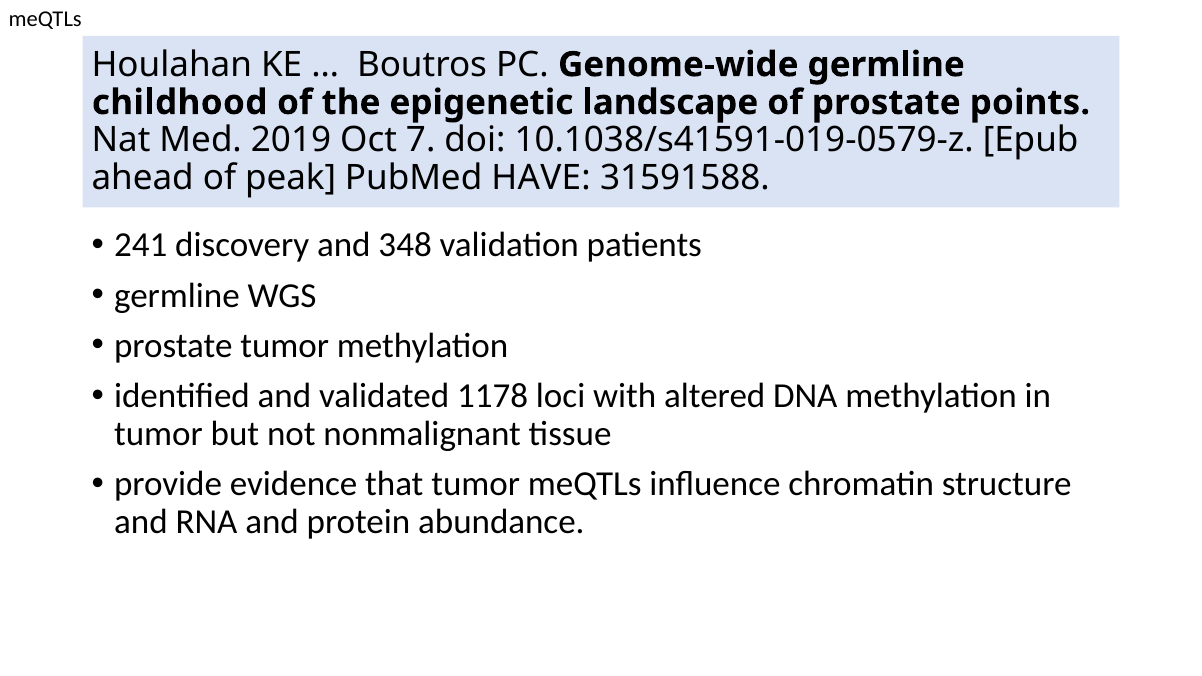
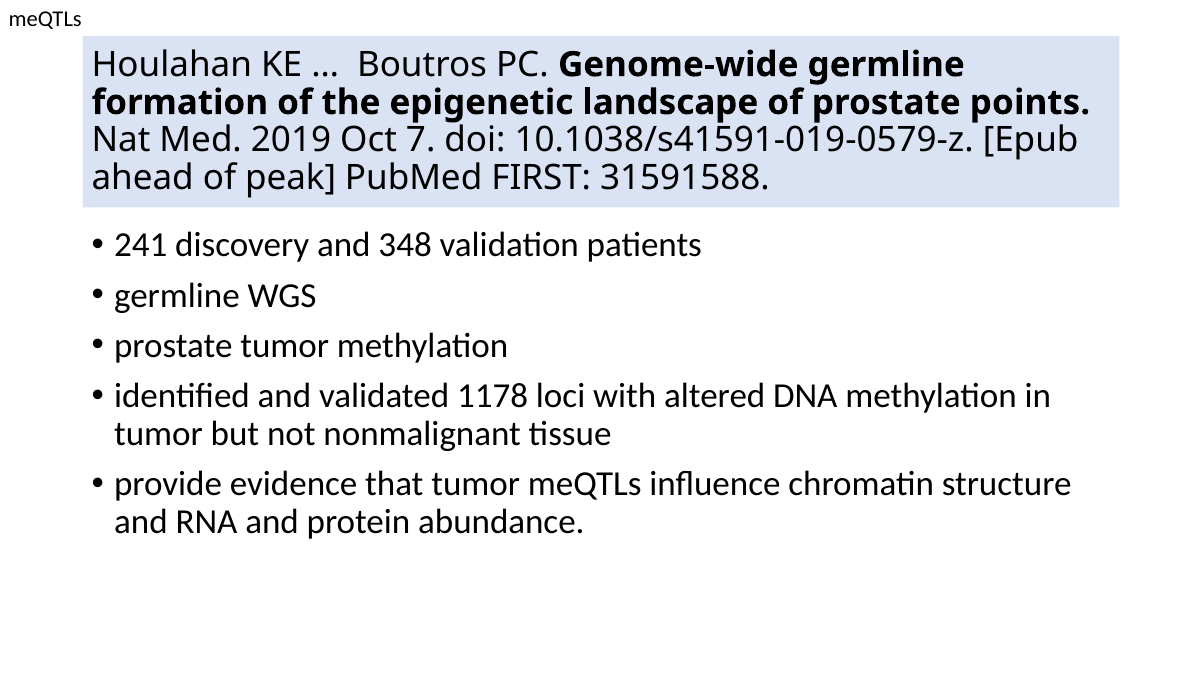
childhood: childhood -> formation (180, 103)
HAVE: HAVE -> FIRST (541, 178)
